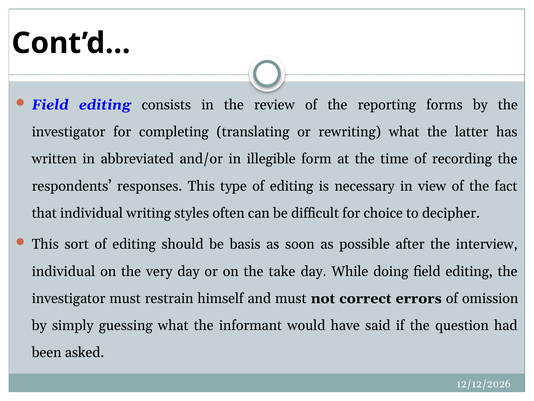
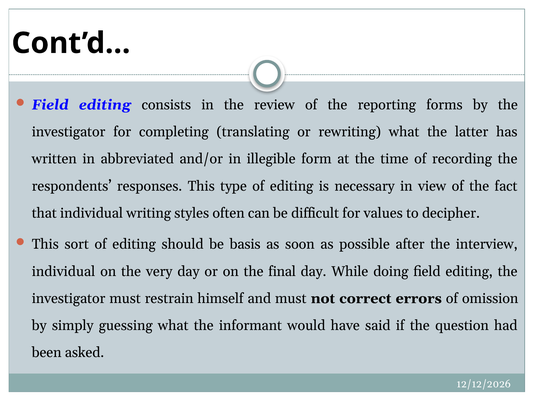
choice: choice -> values (383, 213)
take: take -> final (282, 271)
